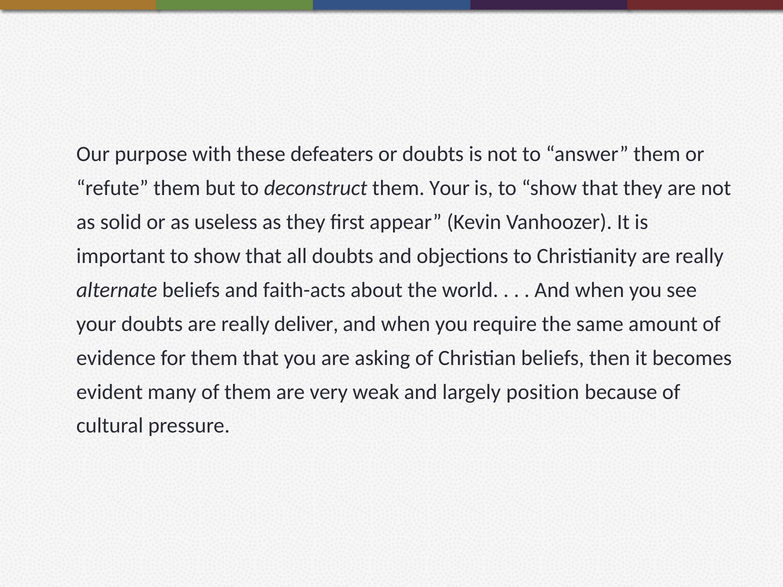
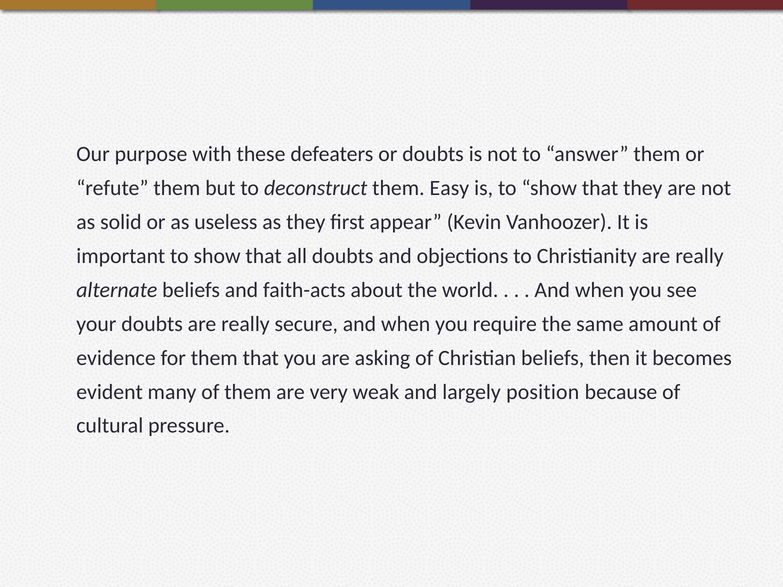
them Your: Your -> Easy (449, 188)
deliver: deliver -> secure (306, 324)
